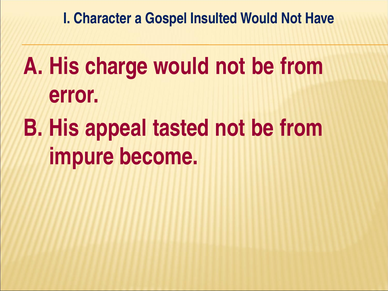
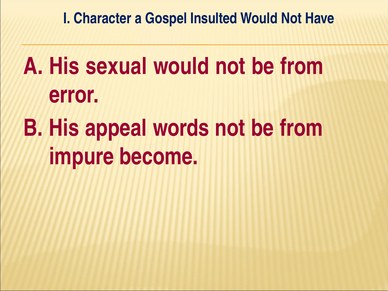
charge: charge -> sexual (116, 66)
tasted: tasted -> words (181, 128)
